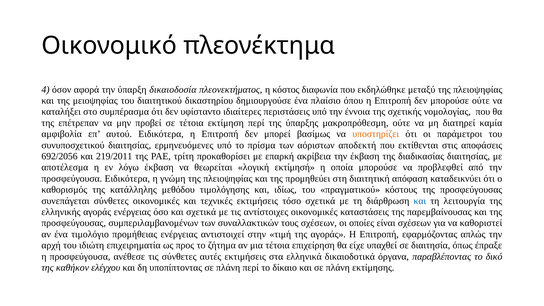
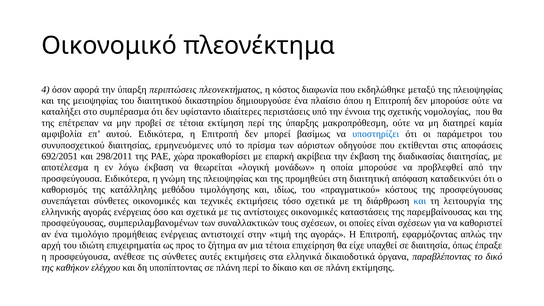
δικαιοδοσία: δικαιοδοσία -> περιπτώσεις (173, 90)
υποστηρίζει colour: orange -> blue (376, 134)
αποδεκτή: αποδεκτή -> οδηγούσε (357, 145)
692/2056: 692/2056 -> 692/2051 (60, 156)
219/2011: 219/2011 -> 298/2011 (114, 156)
τρίτη: τρίτη -> χώρα (184, 156)
εκτίμησή: εκτίμησή -> μονάδων (295, 167)
